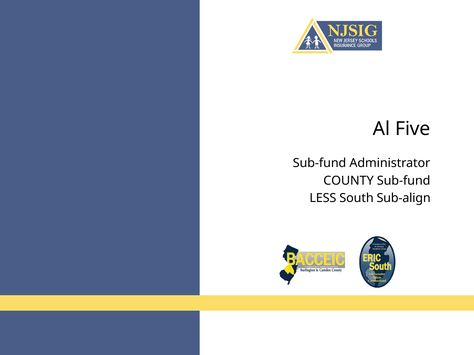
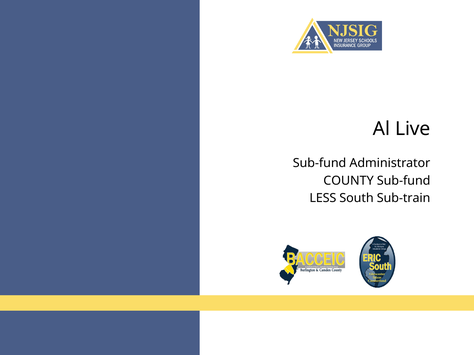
Five: Five -> Live (413, 129)
Sub-align: Sub-align -> Sub-train (404, 198)
